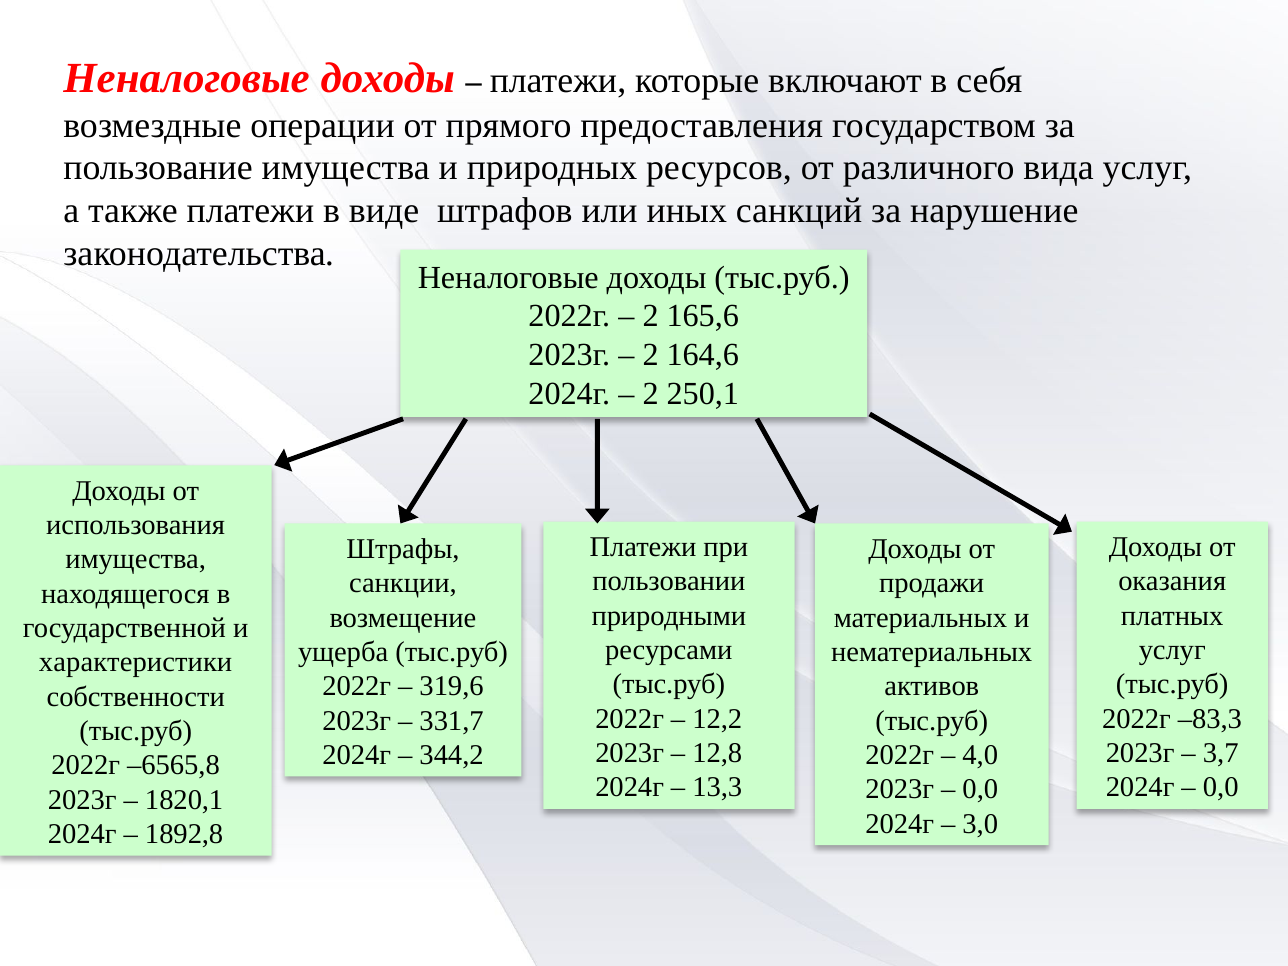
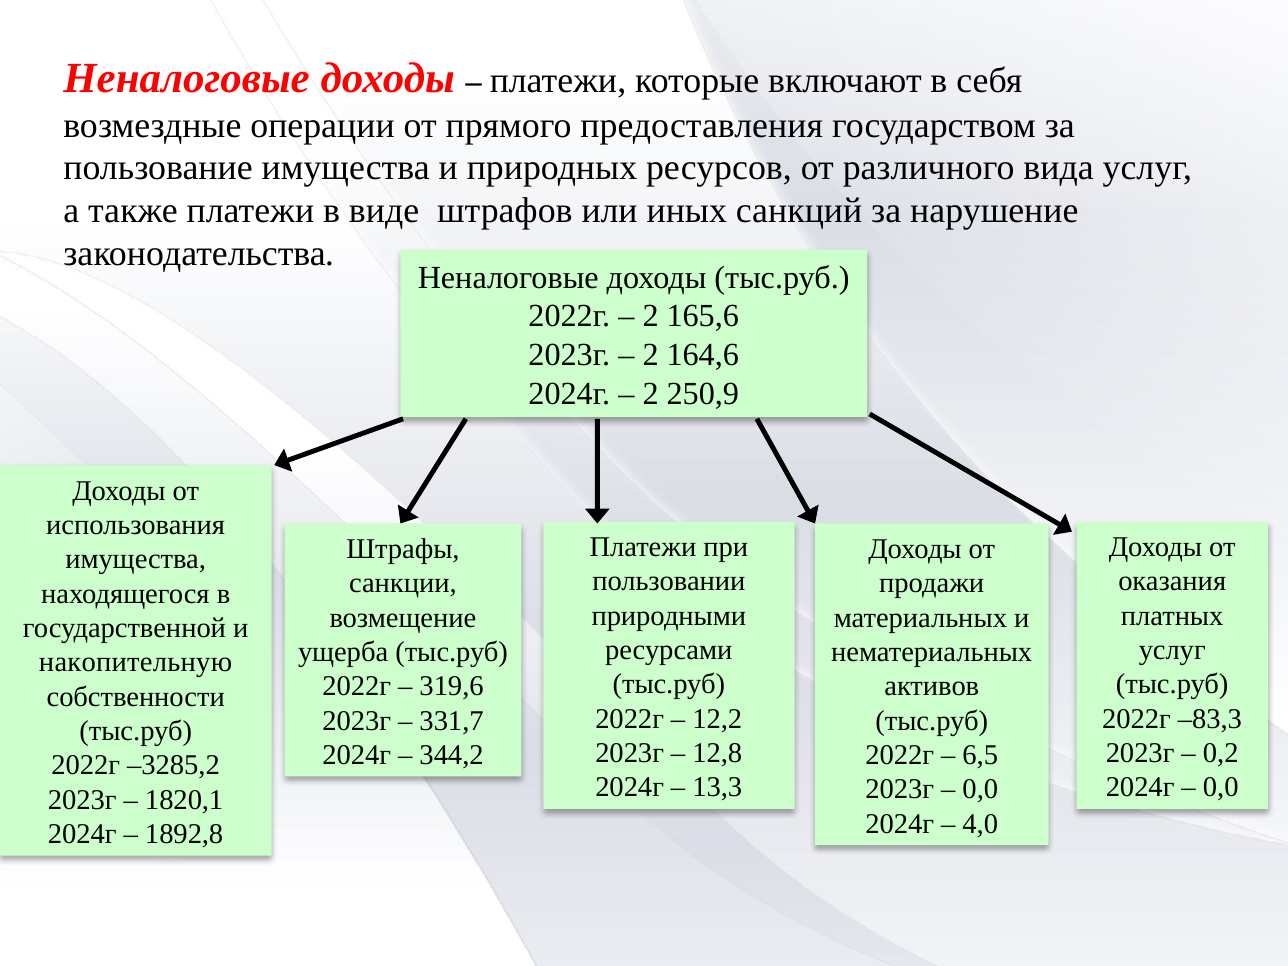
250,1: 250,1 -> 250,9 (703, 394)
характеристики: характеристики -> накопительную (136, 662)
3,7: 3,7 -> 0,2 (1221, 753)
4,0: 4,0 -> 6,5 (980, 755)
–6565,8: –6565,8 -> –3285,2 (173, 765)
3,0: 3,0 -> 4,0 (980, 824)
